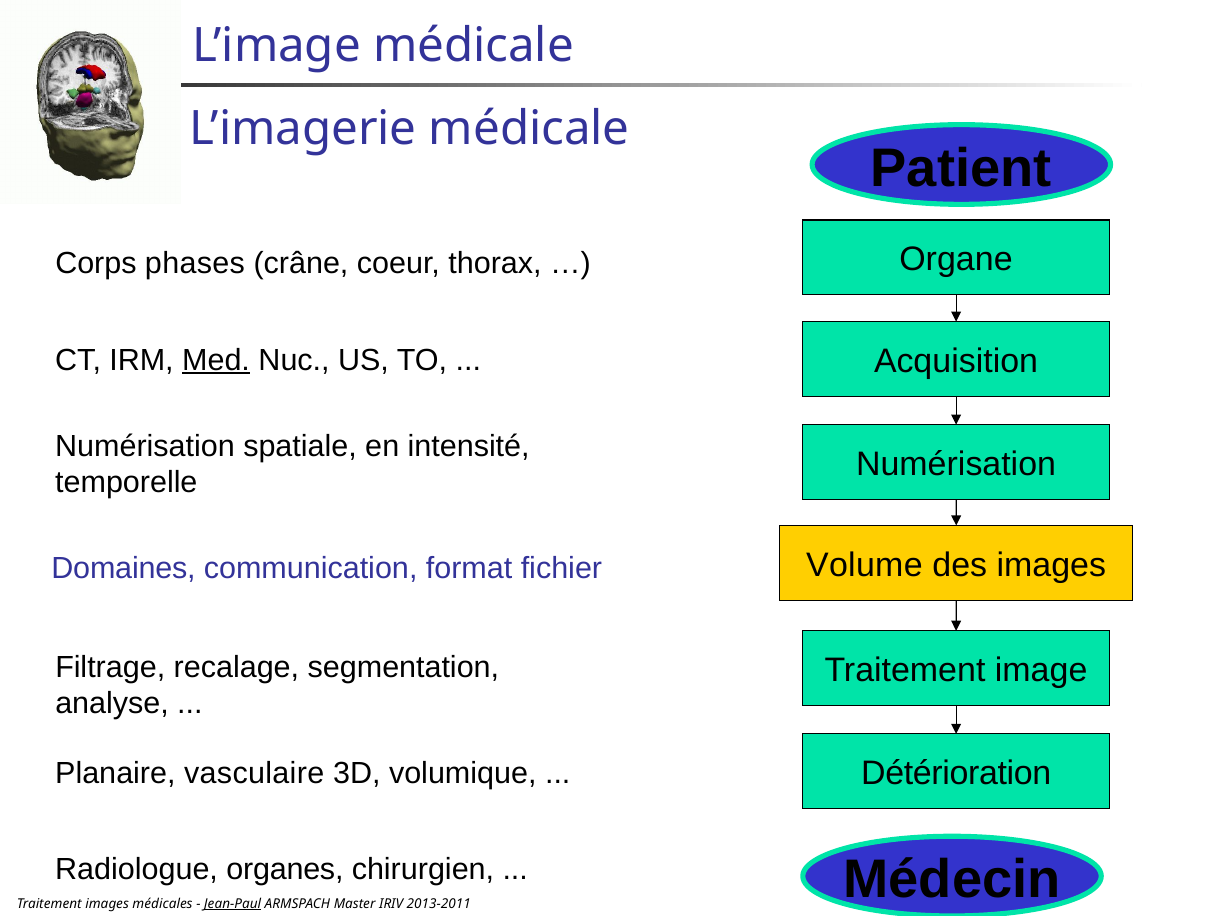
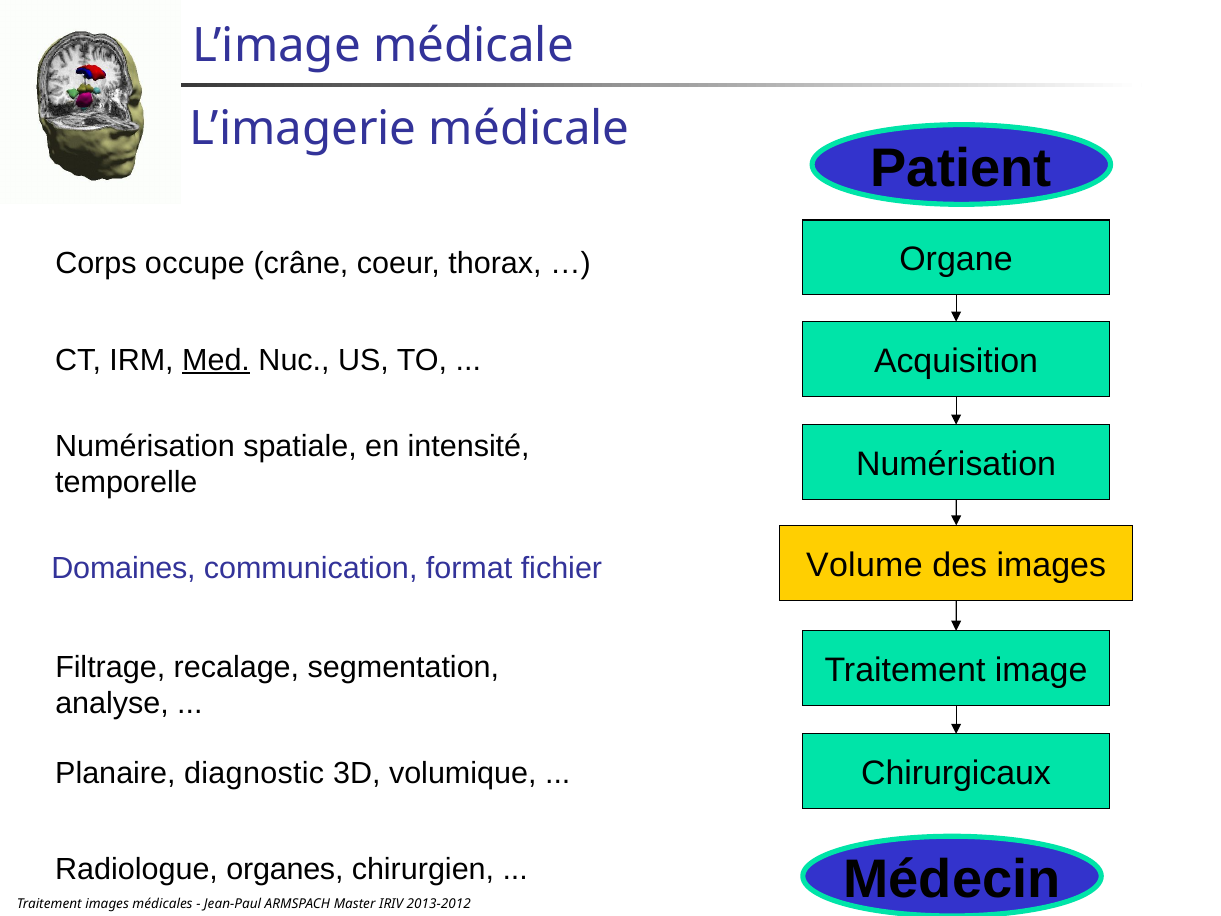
phases: phases -> occupe (195, 263)
Détérioration: Détérioration -> Chirurgicaux (956, 773)
vasculaire: vasculaire -> diagnostic (254, 773)
Jean-Paul underline: present -> none (233, 904)
2013-2011: 2013-2011 -> 2013-2012 (439, 904)
